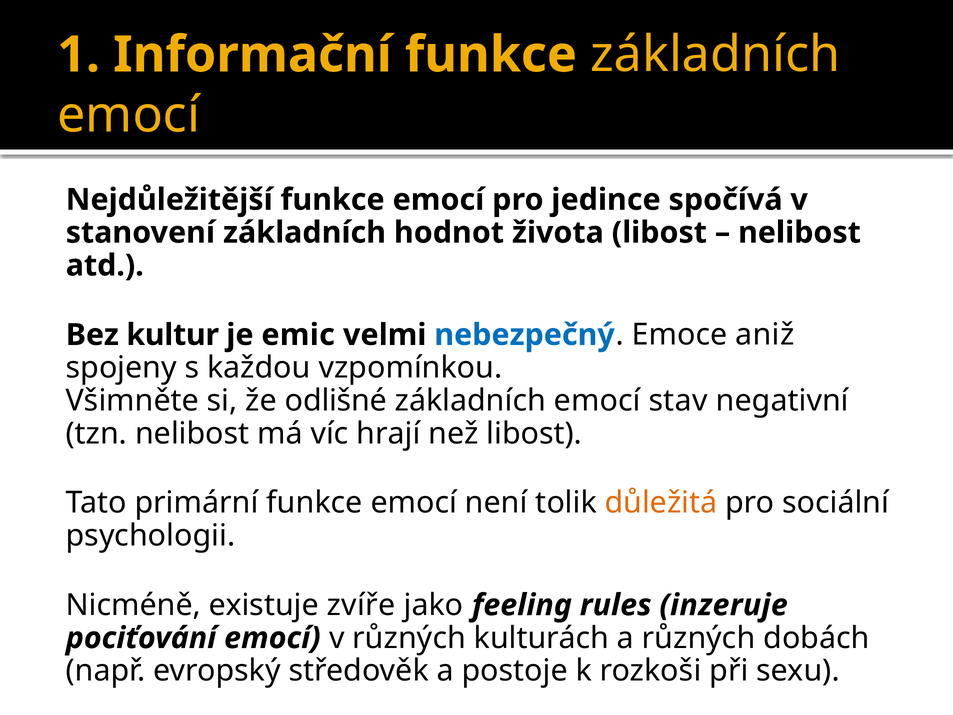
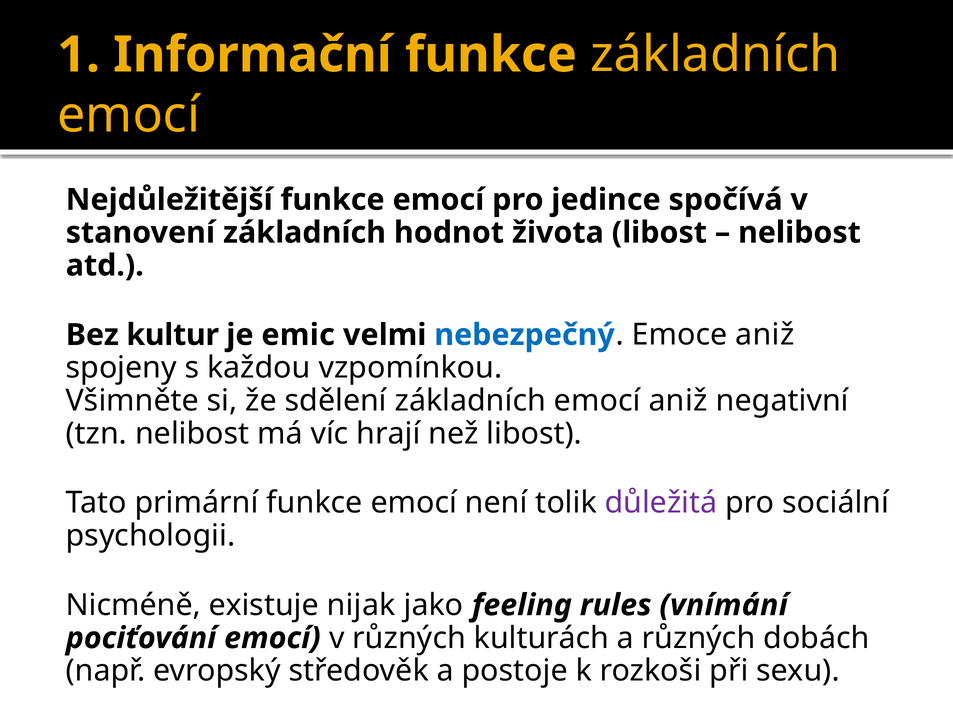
odlišné: odlišné -> sdělení (336, 400)
emocí stav: stav -> aniž (678, 400)
důležitá colour: orange -> purple (661, 503)
zvíře: zvíře -> nijak (361, 605)
inzeruje: inzeruje -> vnímání (724, 605)
